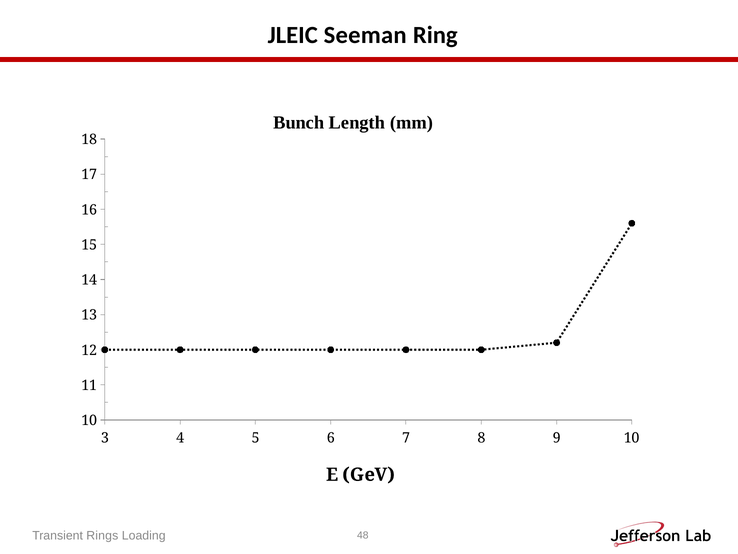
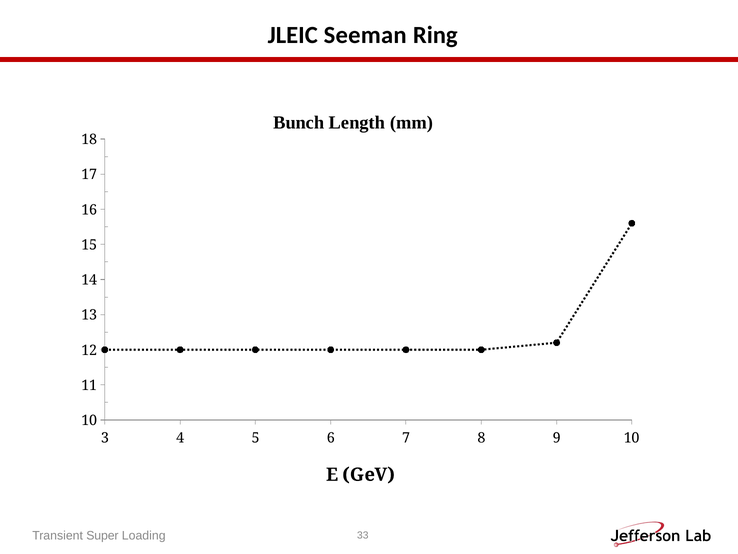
Rings: Rings -> Super (102, 535)
48: 48 -> 33 (363, 535)
